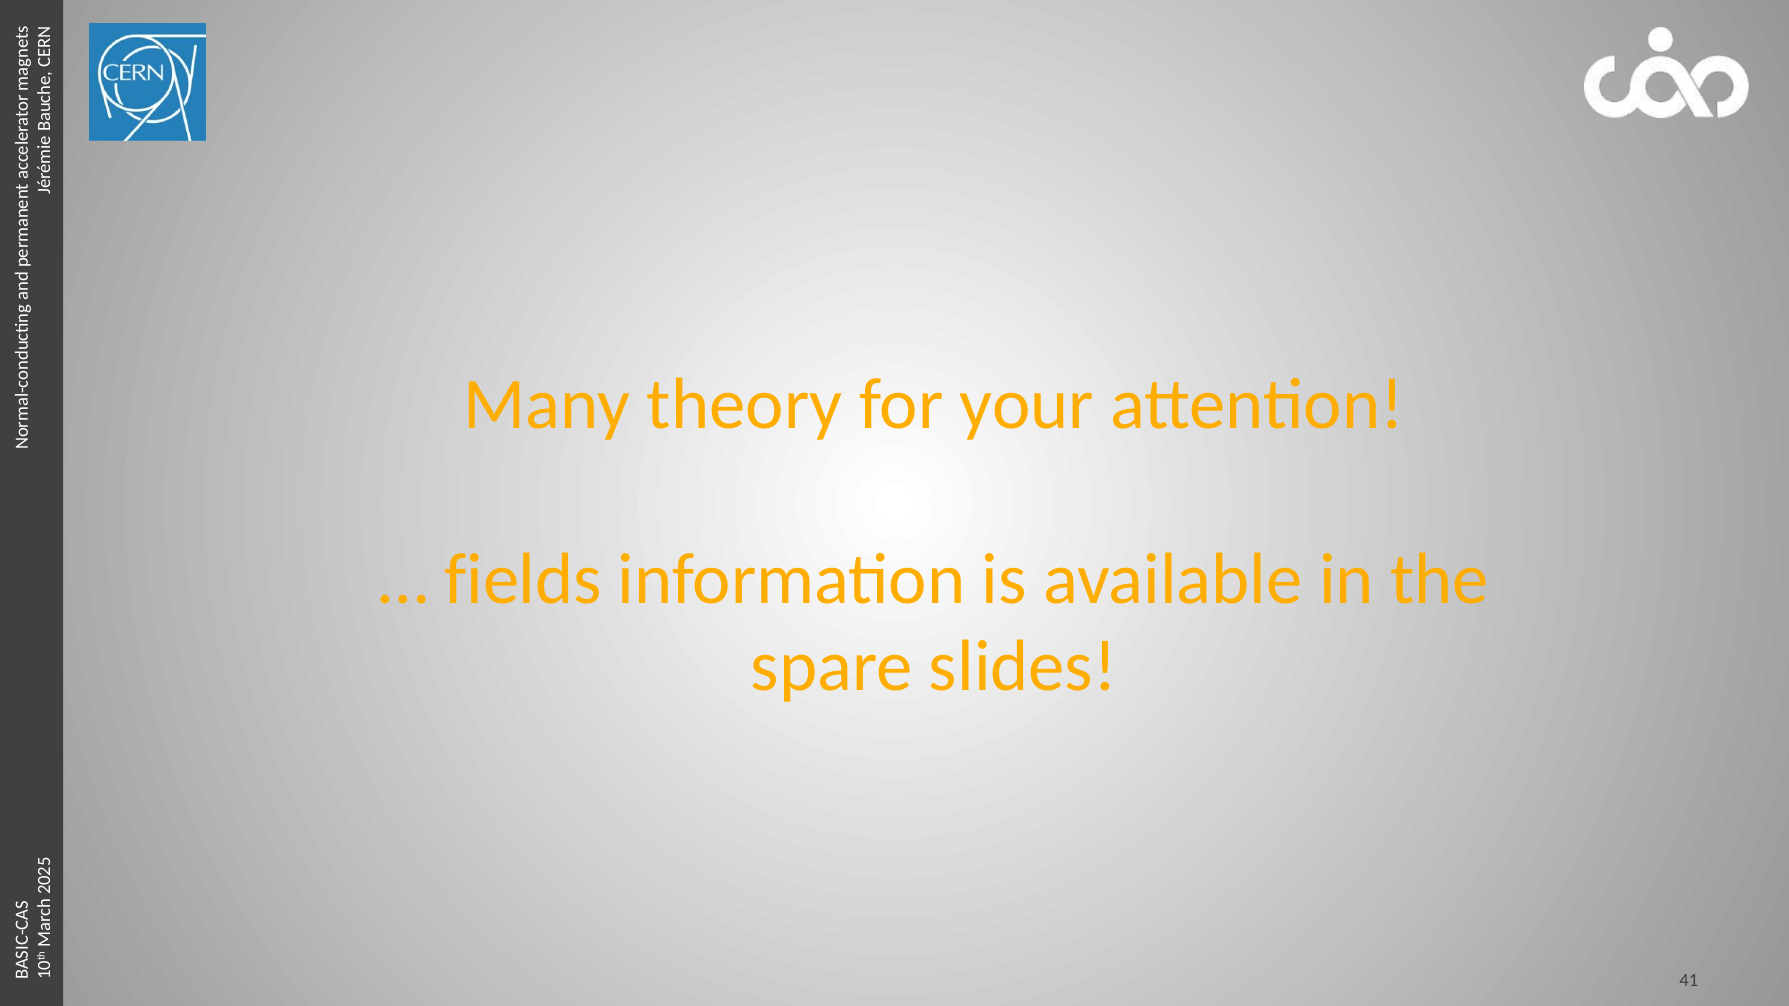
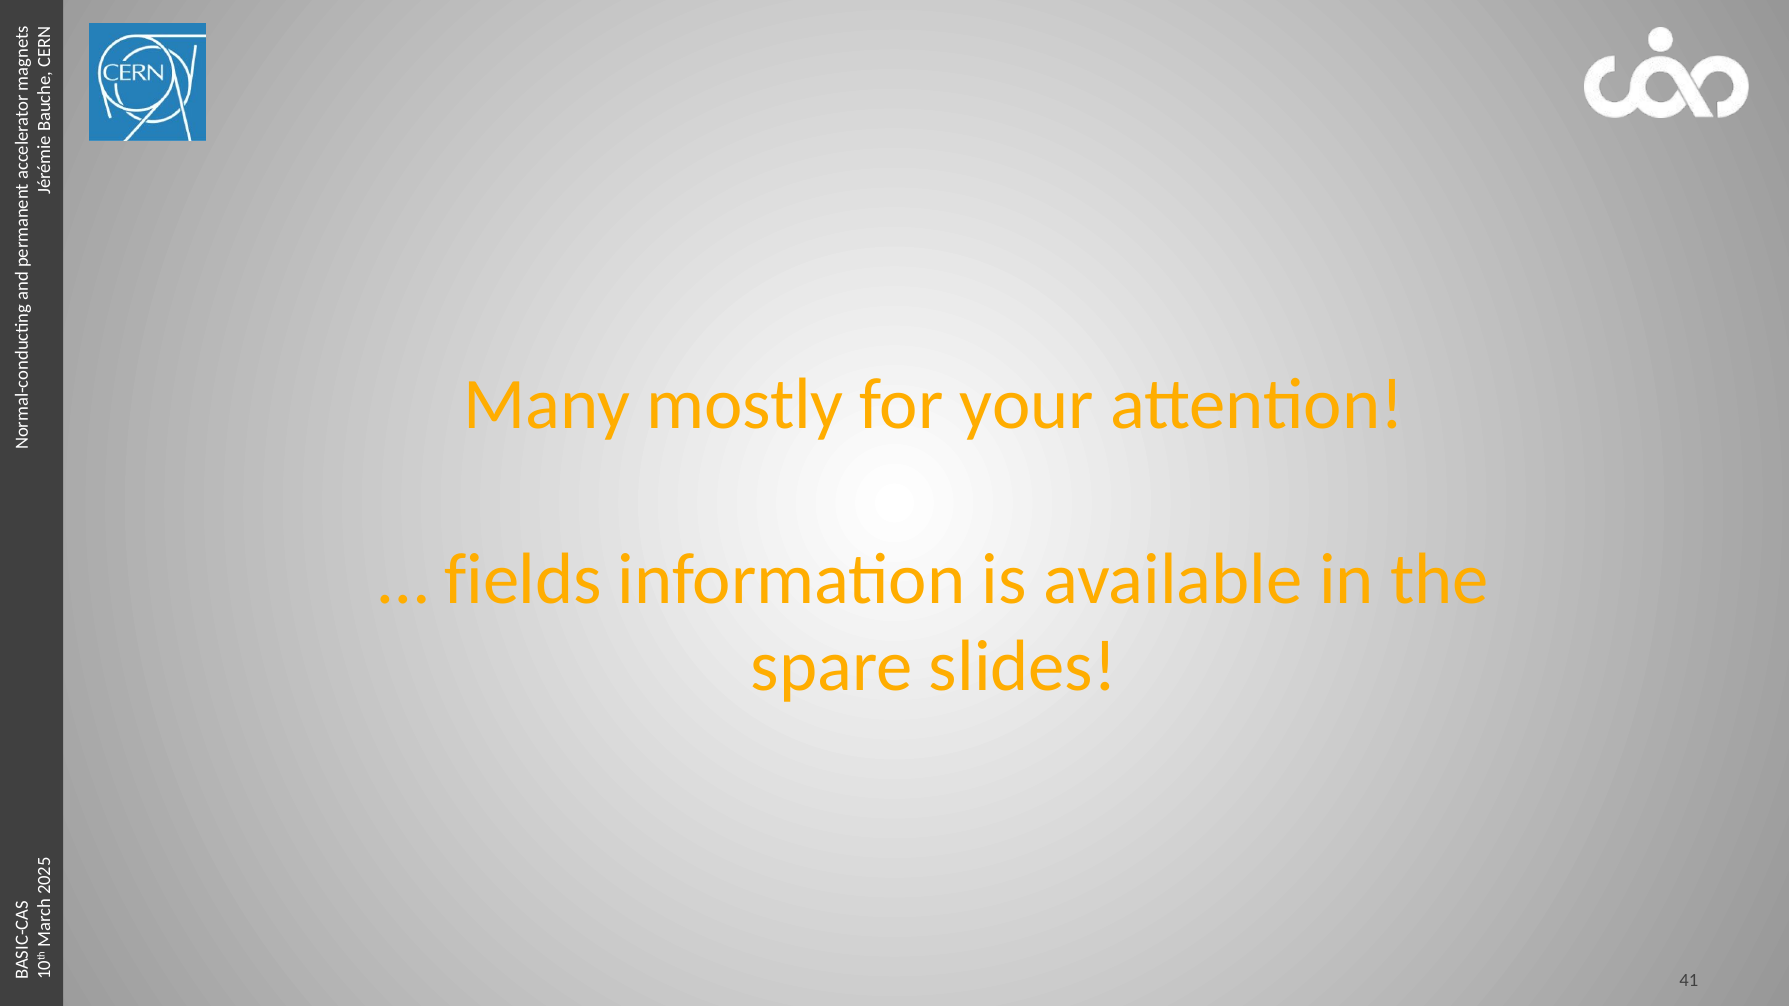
theory: theory -> mostly (745, 405)
